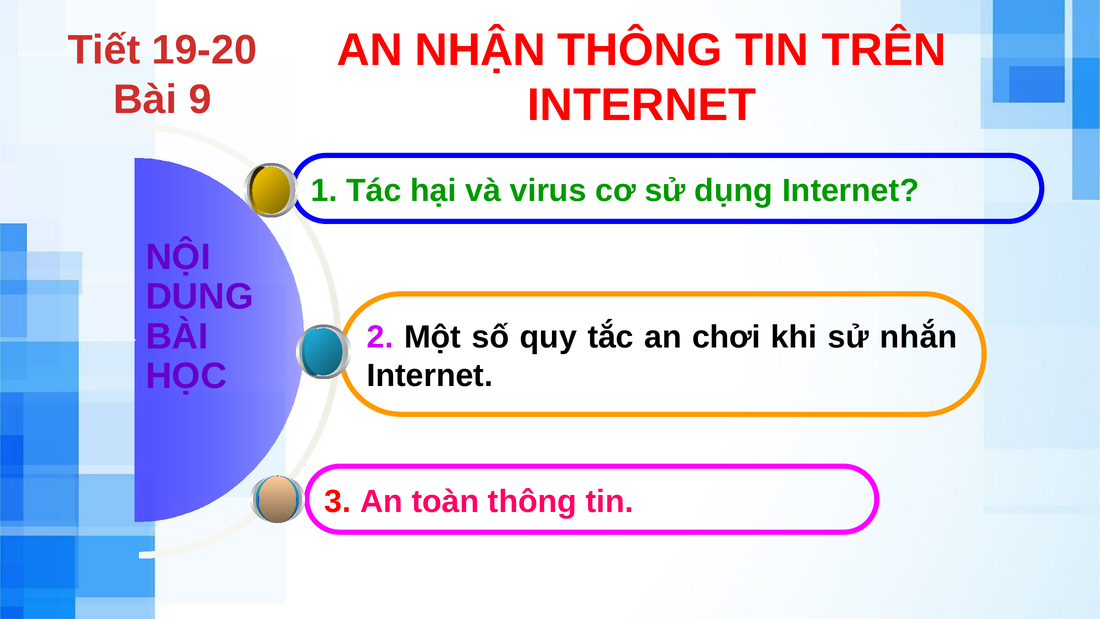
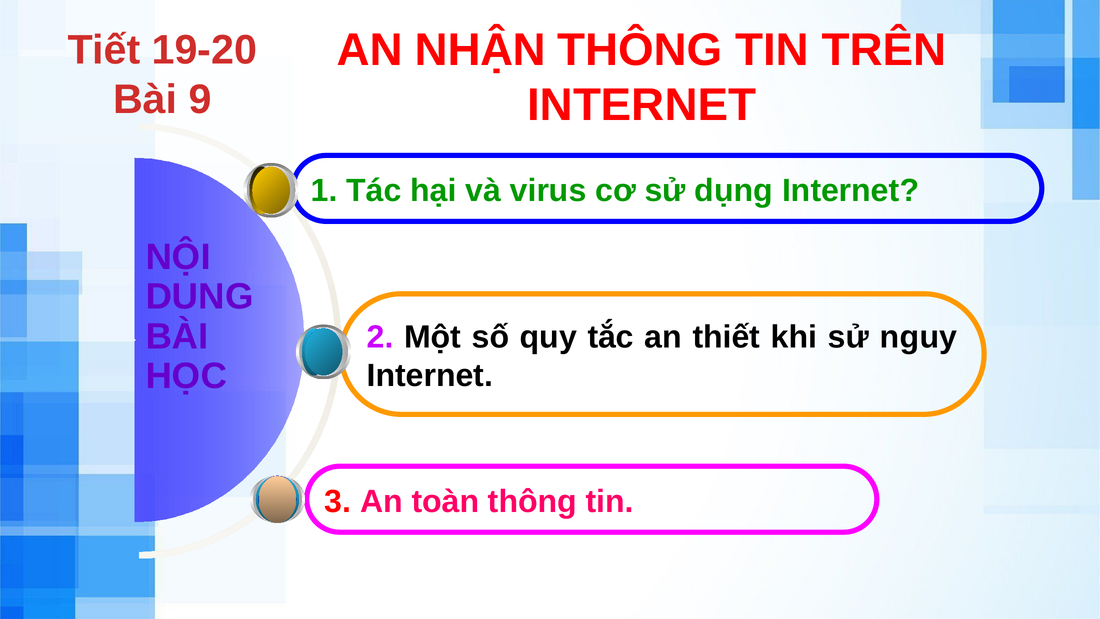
chơi: chơi -> thiết (726, 337)
nhắn: nhắn -> nguy (918, 337)
